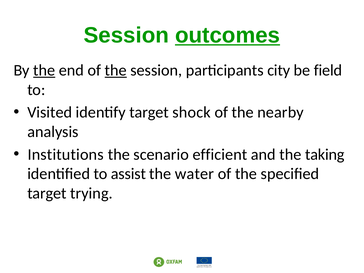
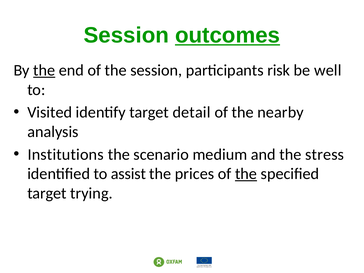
the underline: present -> none (116, 70)
city: city -> risk (279, 70)
field: field -> well (328, 70)
shock: shock -> detail (192, 112)
efficient: efficient -> medium (220, 154)
taking: taking -> stress (325, 154)
water: water -> prices (195, 174)
the underline: none -> present (246, 174)
